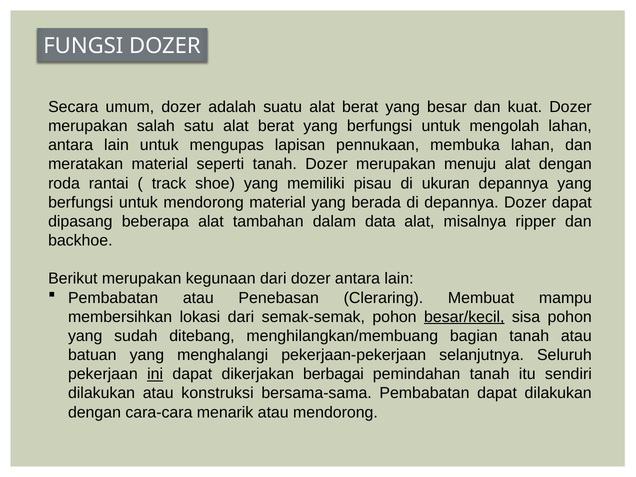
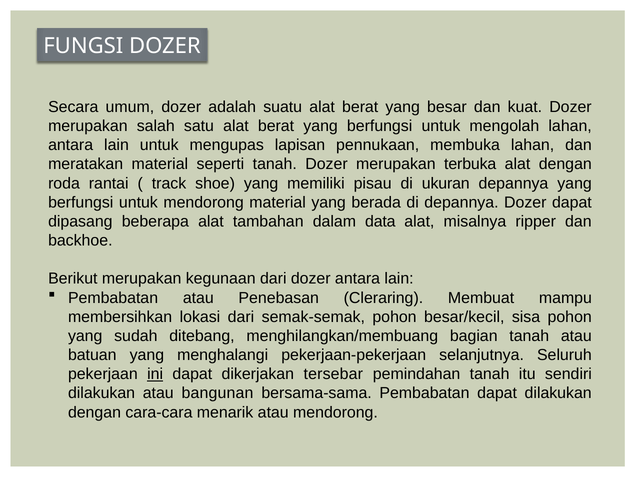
menuju: menuju -> terbuka (470, 164)
besar/kecil underline: present -> none (464, 317)
berbagai: berbagai -> tersebar (333, 374)
konstruksi: konstruksi -> bangunan (217, 393)
